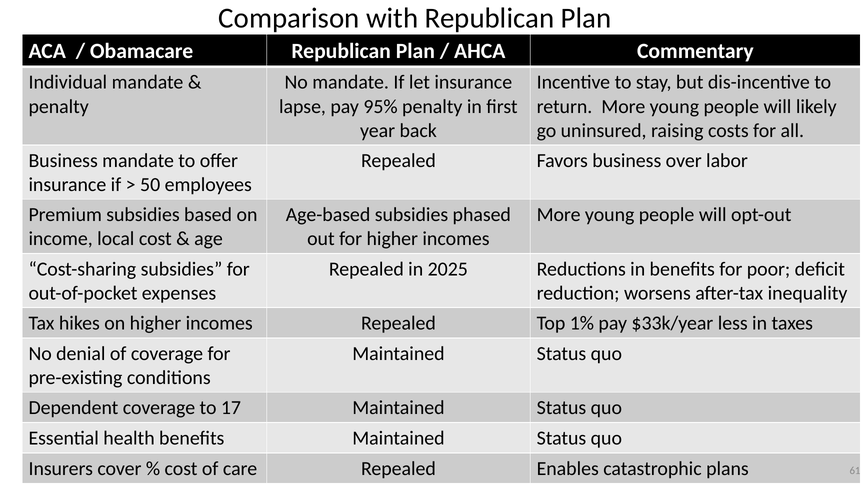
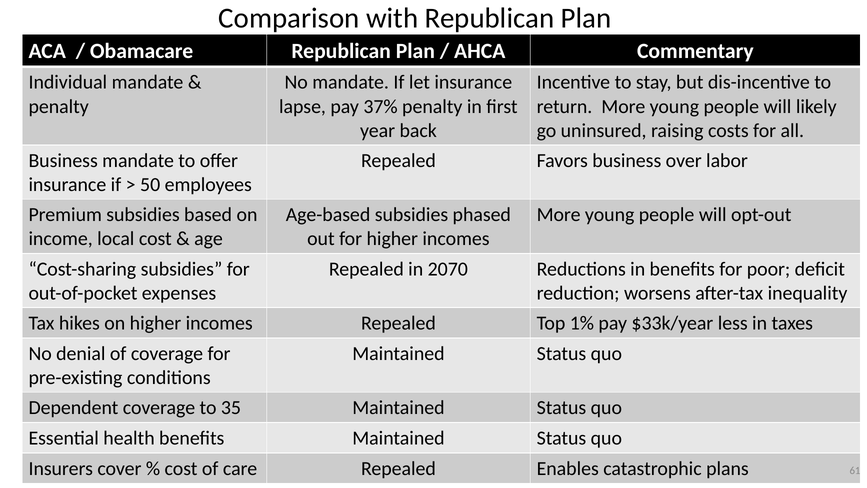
95%: 95% -> 37% (381, 107)
2025: 2025 -> 2070 (448, 269)
17: 17 -> 35 (231, 408)
